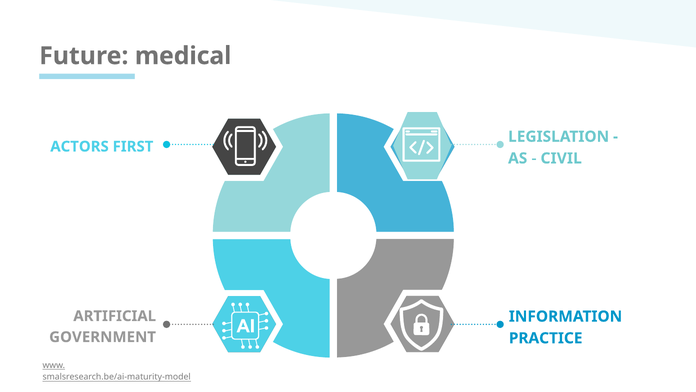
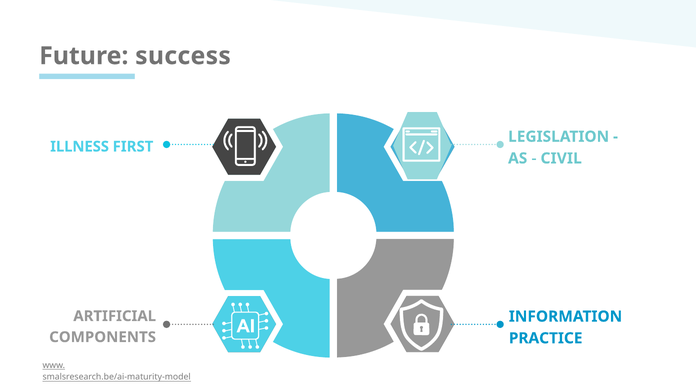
medical: medical -> success (183, 56)
ACTORS: ACTORS -> ILLNESS (80, 146)
GOVERNMENT: GOVERNMENT -> COMPONENTS (103, 337)
